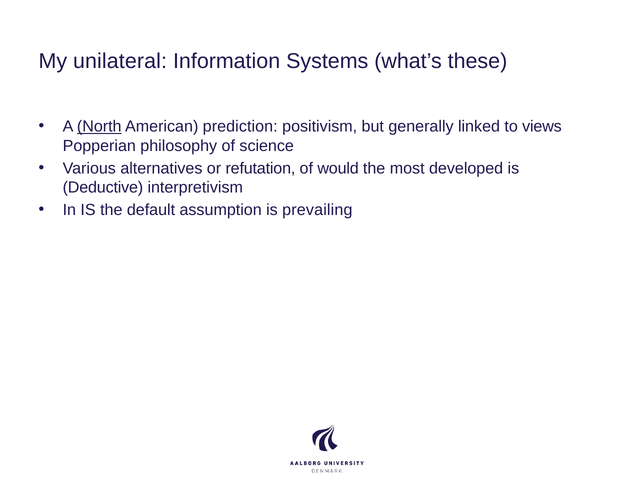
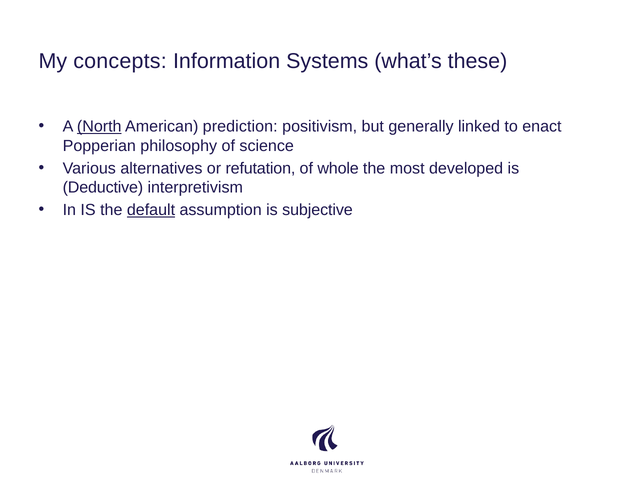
unilateral: unilateral -> concepts (120, 61)
views: views -> enact (542, 127)
would: would -> whole (338, 168)
default underline: none -> present (151, 210)
prevailing: prevailing -> subjective (317, 210)
